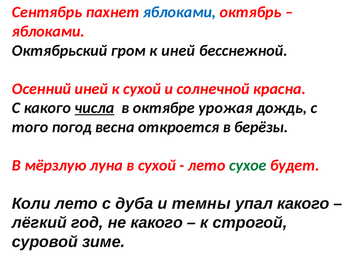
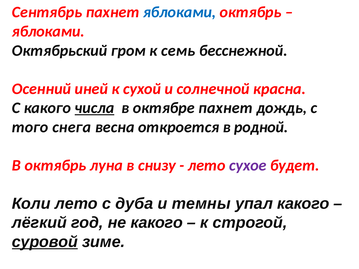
к иней: иней -> семь (178, 51)
октябре урожая: урожая -> пахнет (226, 108)
погод: погод -> снега (72, 127)
берёзы: берёзы -> родной (261, 127)
В мёрзлую: мёрзлую -> октябрь (55, 165)
в сухой: сухой -> снизу (157, 165)
сухое colour: green -> purple (248, 165)
суровой underline: none -> present (45, 242)
